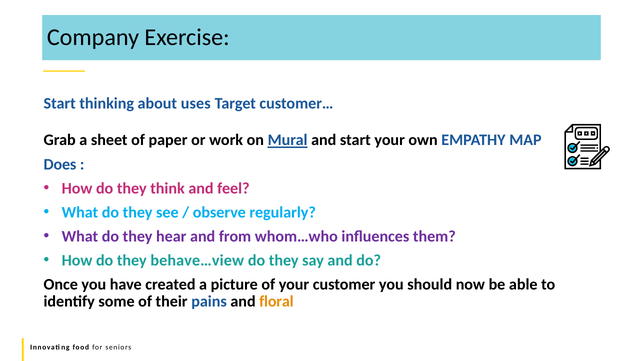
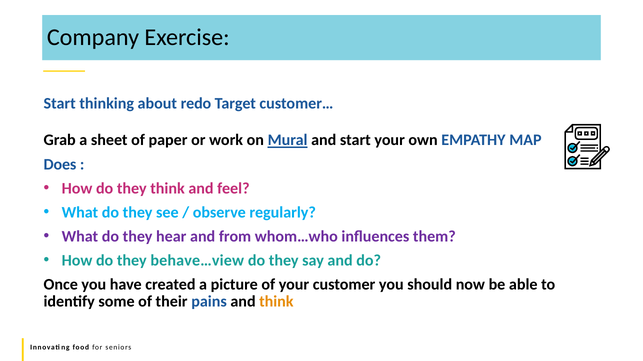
uses: uses -> redo (196, 104)
and floral: floral -> think (276, 302)
